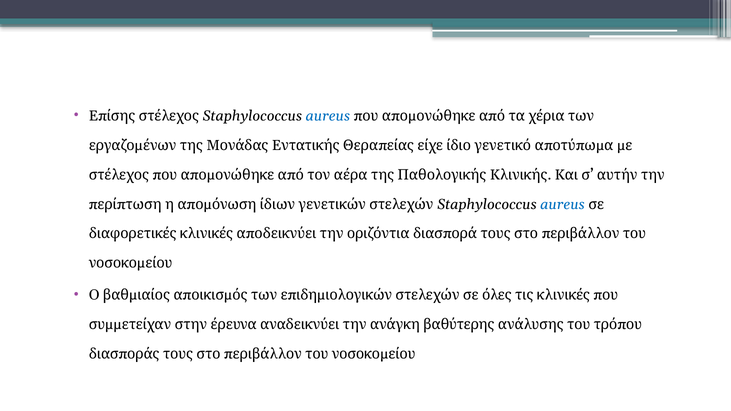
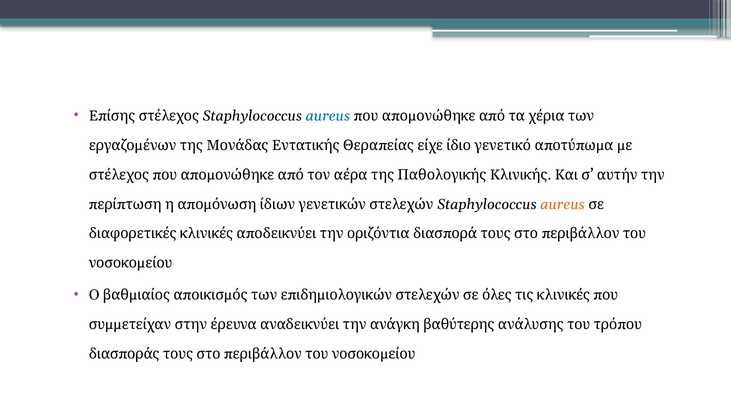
aureus colour: blue -> orange (563, 204)
